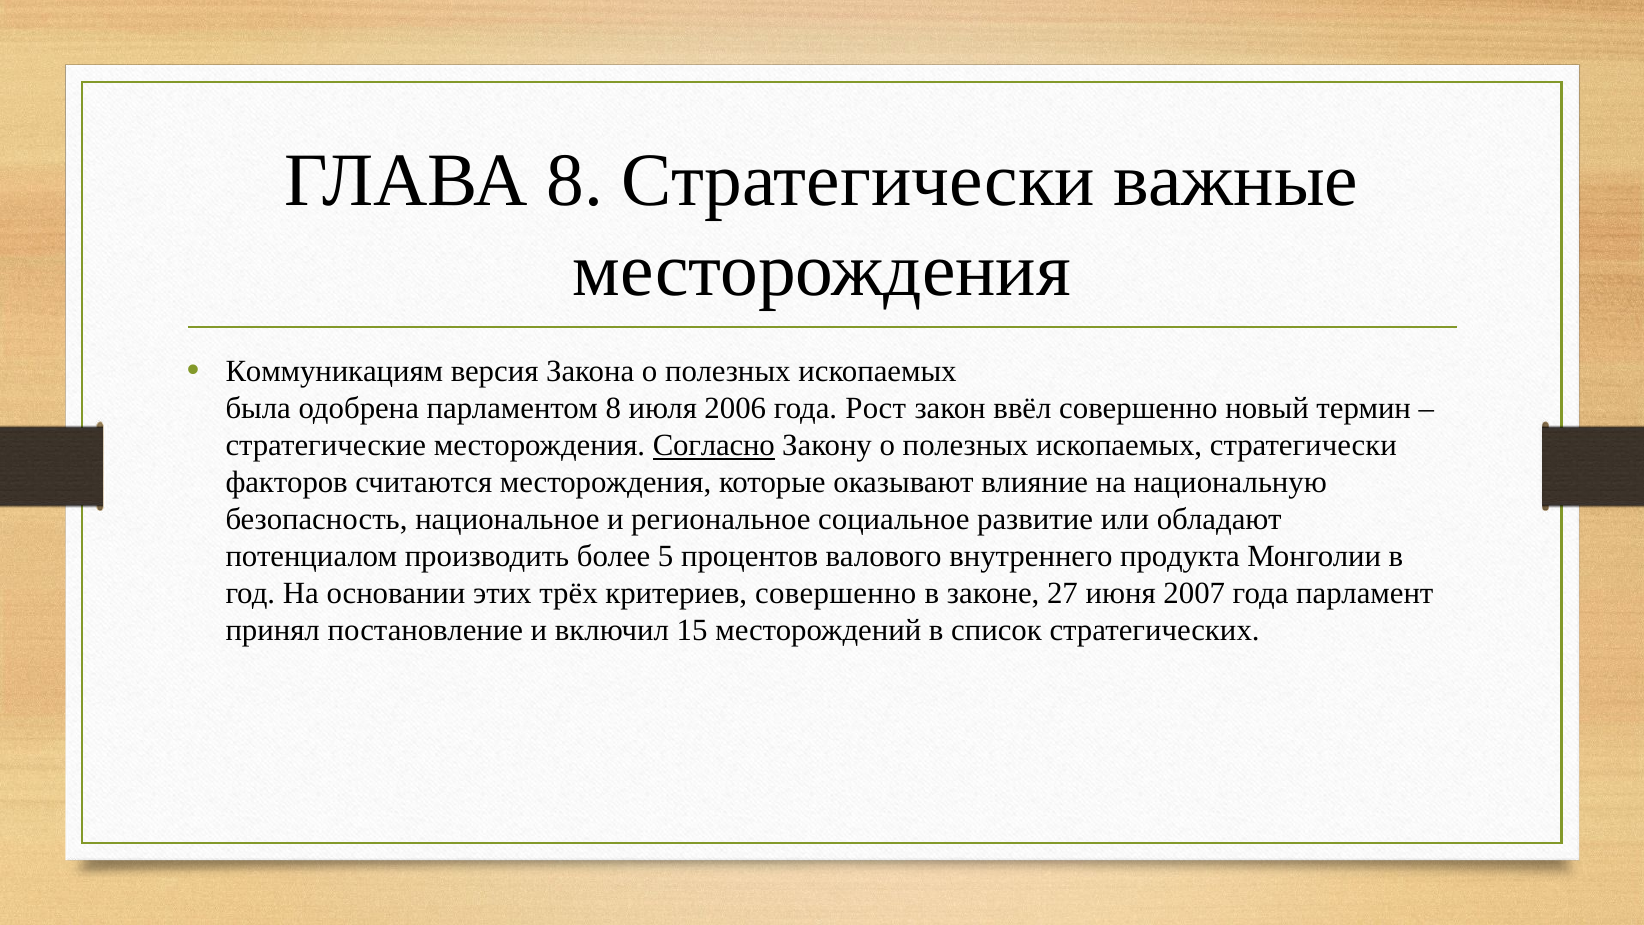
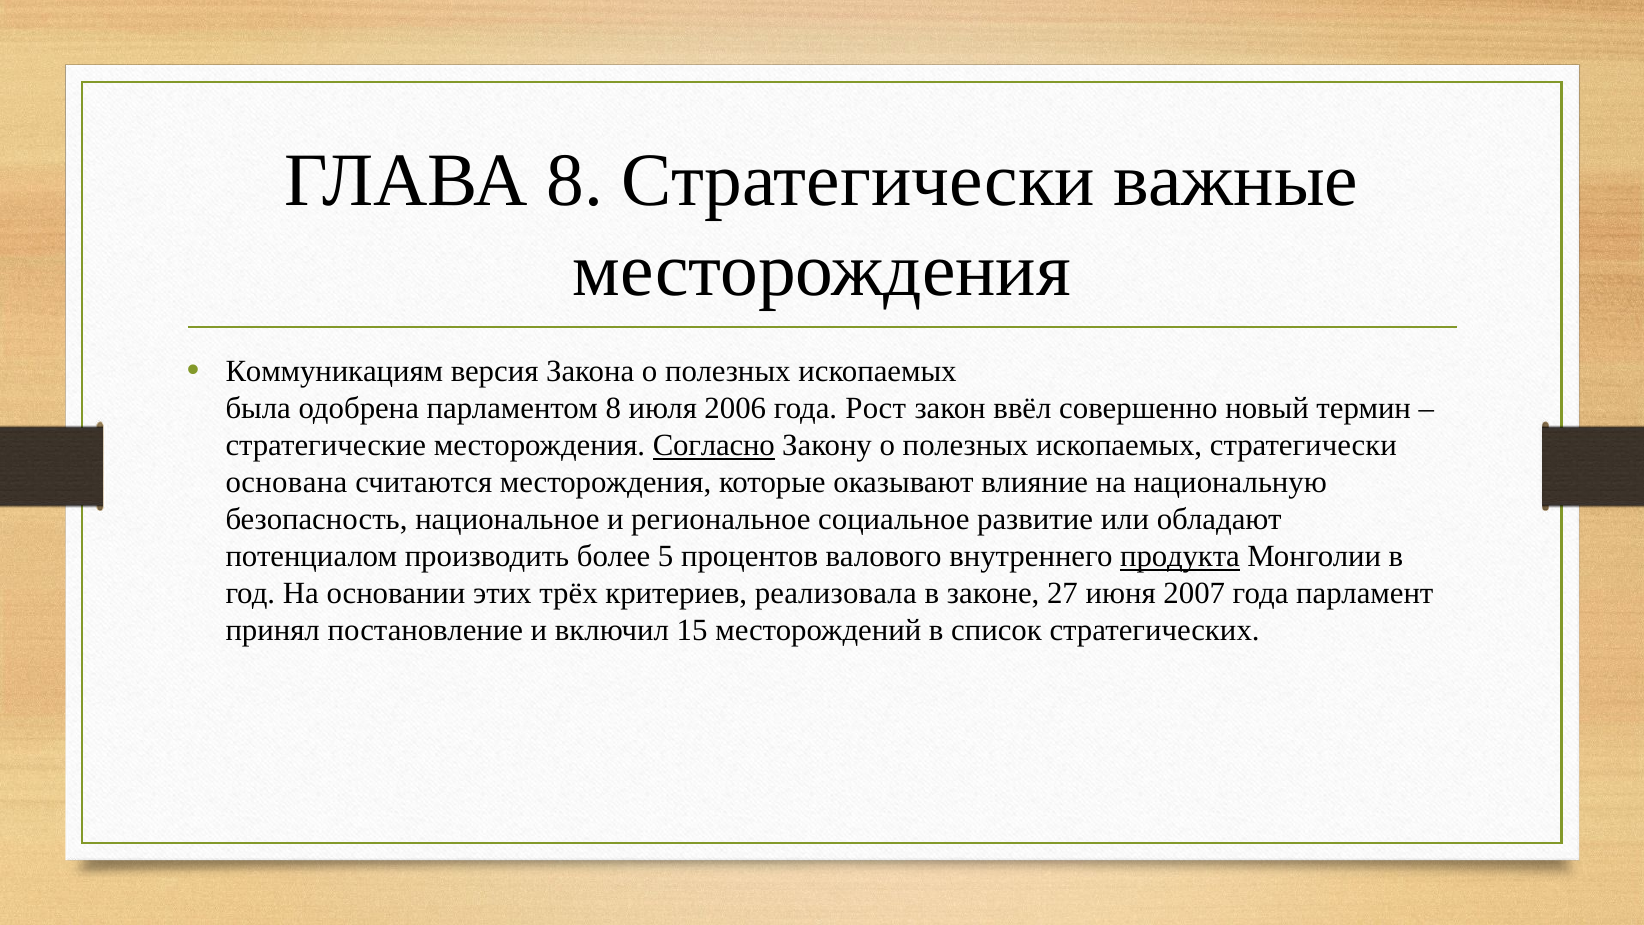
факторов: факторов -> основана (286, 483)
продукта underline: none -> present (1180, 557)
критериев совершенно: совершенно -> реализовала (836, 594)
